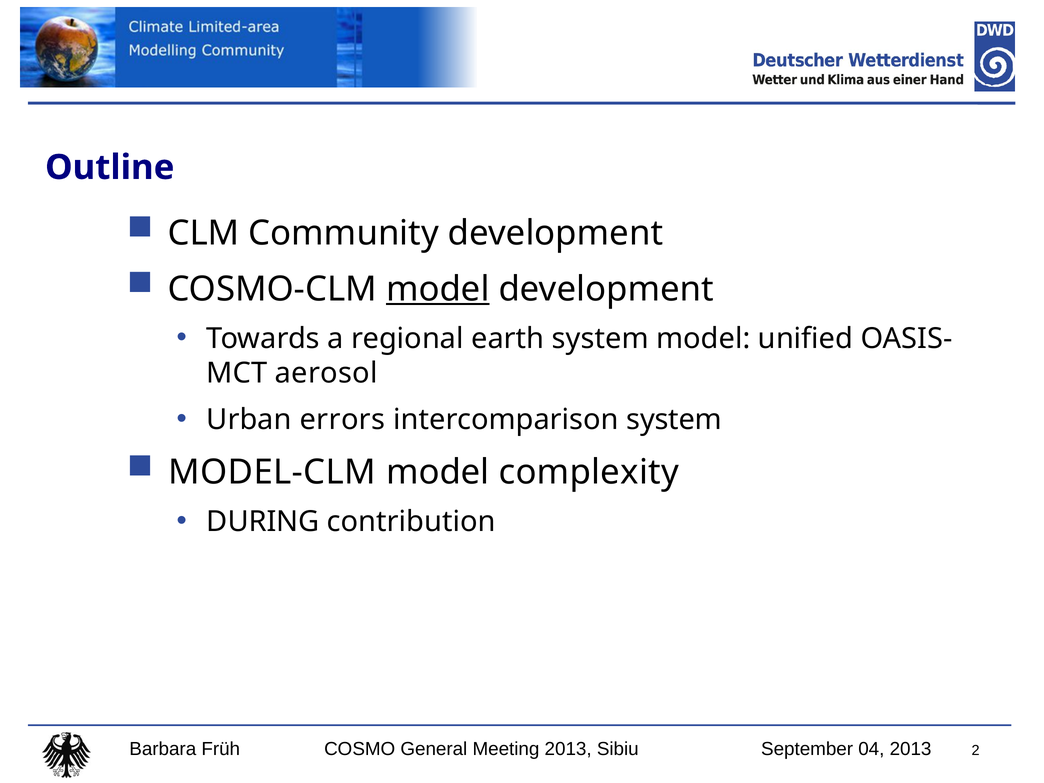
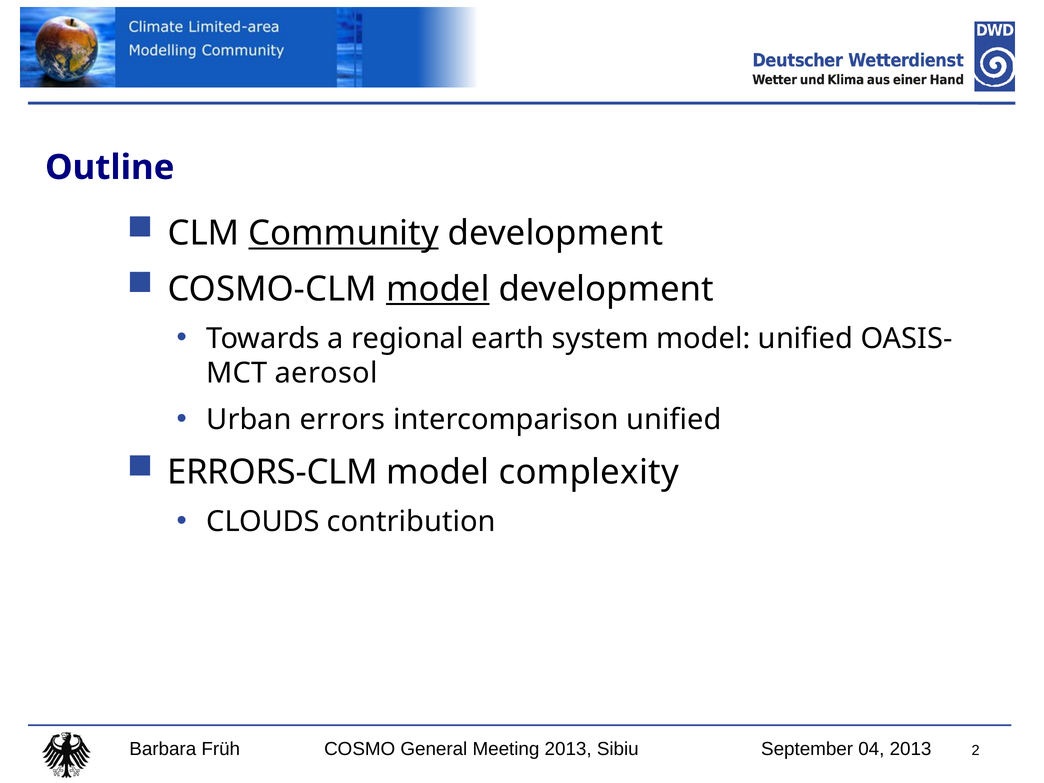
Community underline: none -> present (344, 233)
intercomparison system: system -> unified (674, 420)
MODEL-CLM: MODEL-CLM -> ERRORS-CLM (272, 472)
DURING: DURING -> CLOUDS (263, 522)
